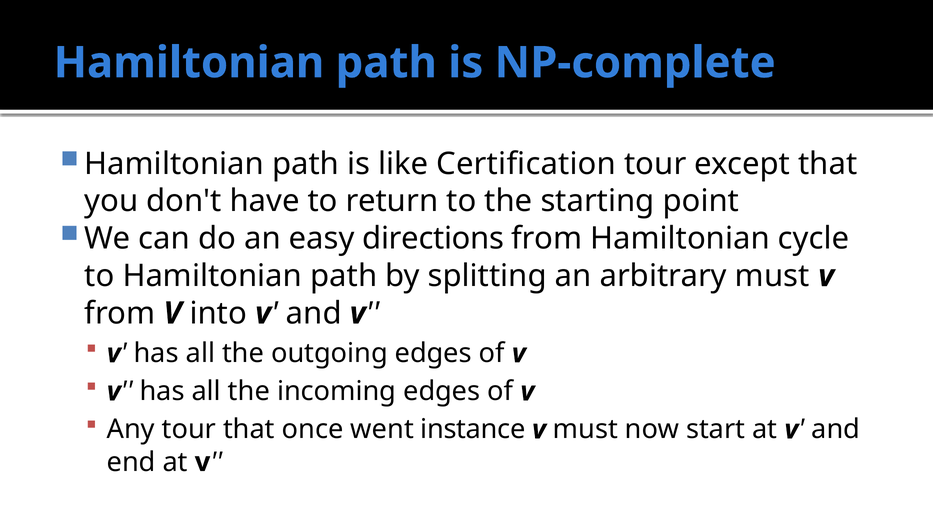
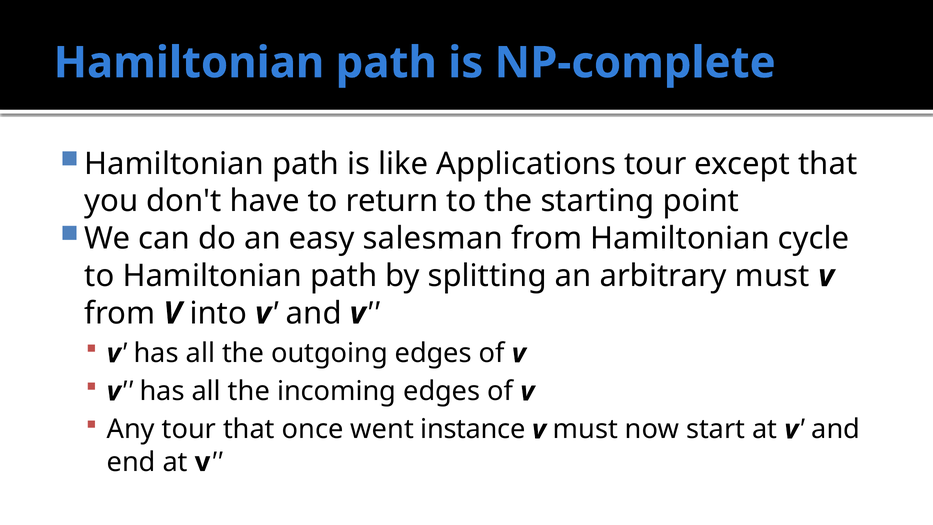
Certification: Certification -> Applications (526, 164)
directions: directions -> salesman (433, 238)
